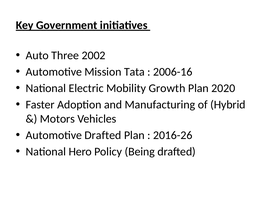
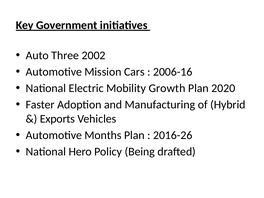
Tata: Tata -> Cars (134, 72)
Motors: Motors -> Exports (57, 119)
Automotive Drafted: Drafted -> Months (103, 135)
